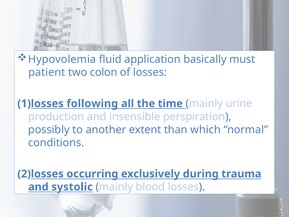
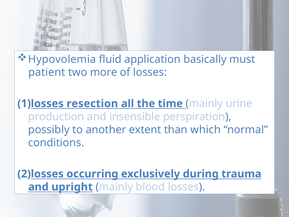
colon: colon -> more (104, 72)
following: following -> resection (92, 103)
systolic: systolic -> upright (72, 187)
